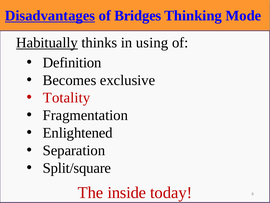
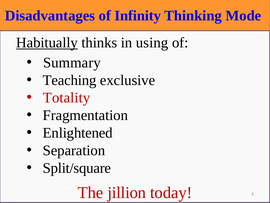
Disadvantages underline: present -> none (50, 16)
Bridges: Bridges -> Infinity (138, 16)
Definition: Definition -> Summary (72, 62)
Becomes: Becomes -> Teaching (70, 80)
inside: inside -> jillion (127, 192)
